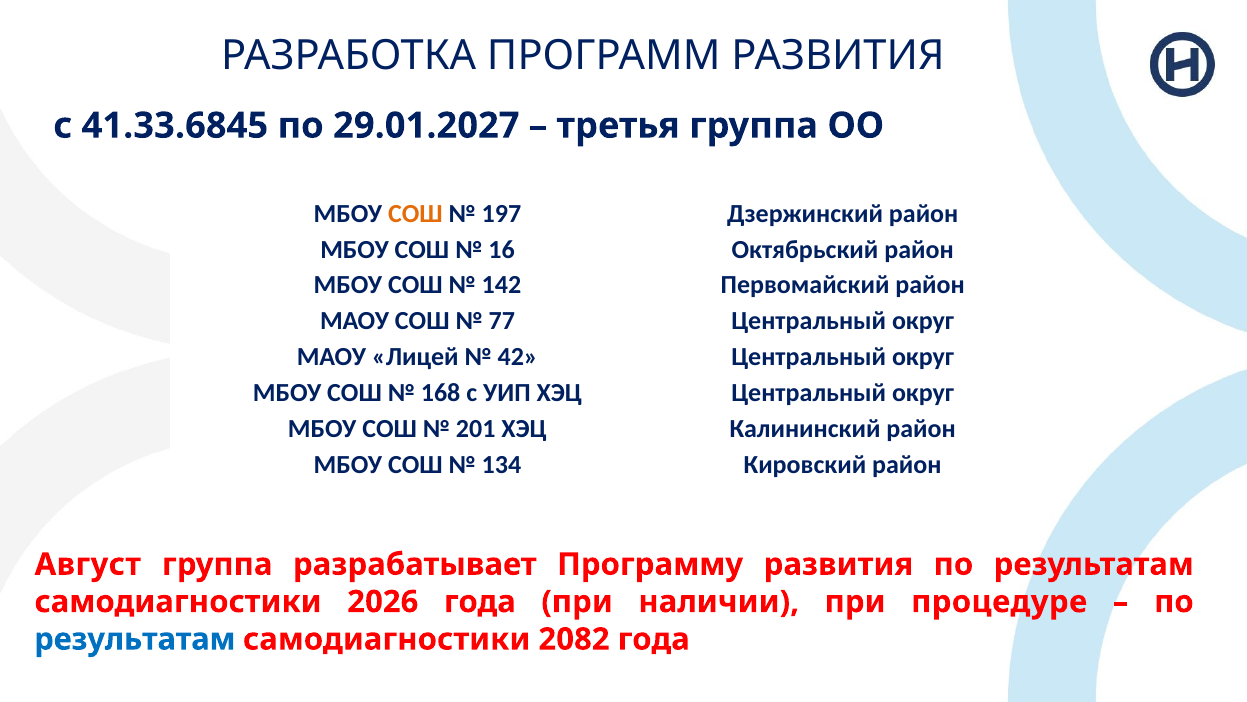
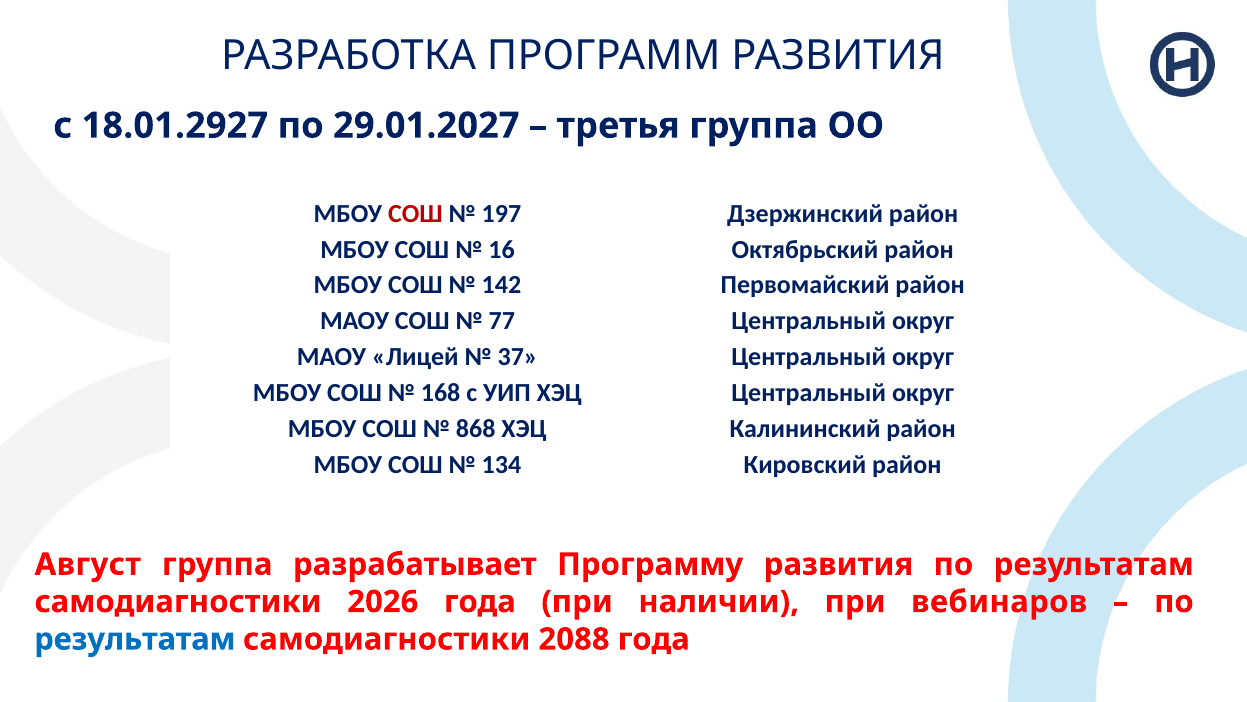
41.33.6845: 41.33.6845 -> 18.01.2927 (175, 126)
СОШ colour: orange -> red (415, 213)
42: 42 -> 37 (518, 357)
201: 201 -> 868 (476, 429)
процедуре: процедуре -> вебинаров (999, 601)
2082: 2082 -> 2088 (574, 639)
